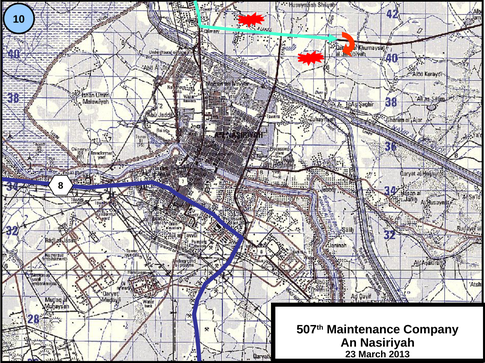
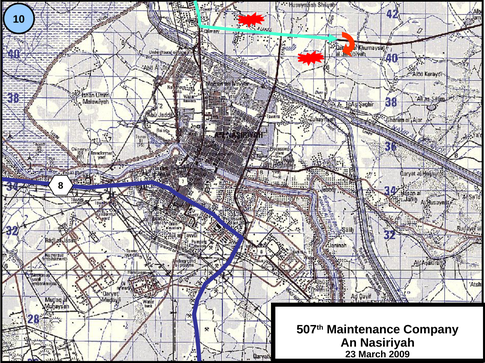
2013: 2013 -> 2009 (399, 355)
